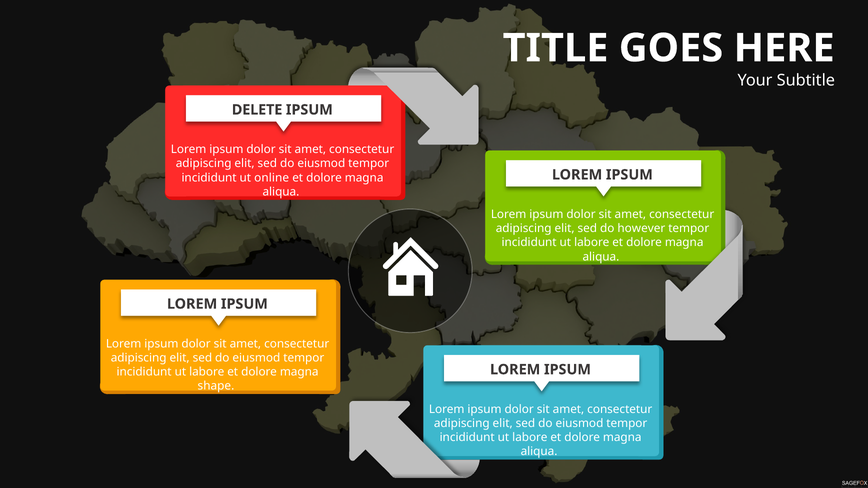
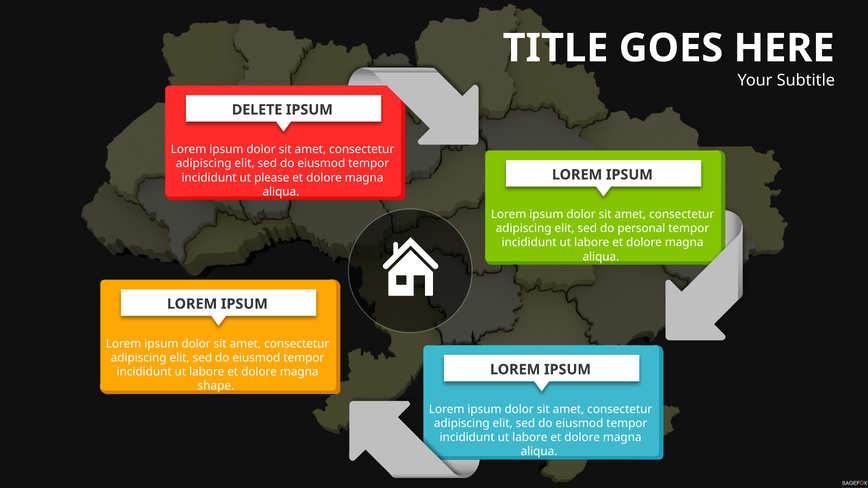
online: online -> please (272, 178)
however: however -> personal (641, 229)
